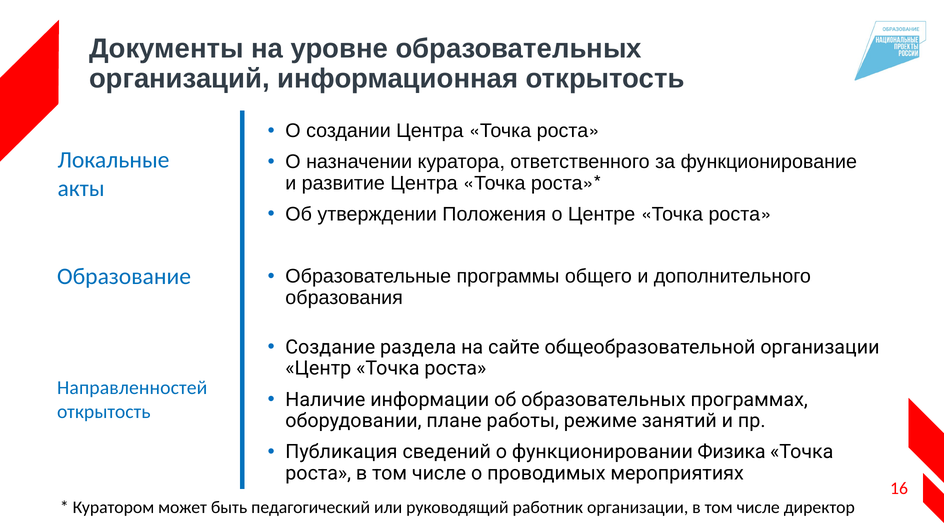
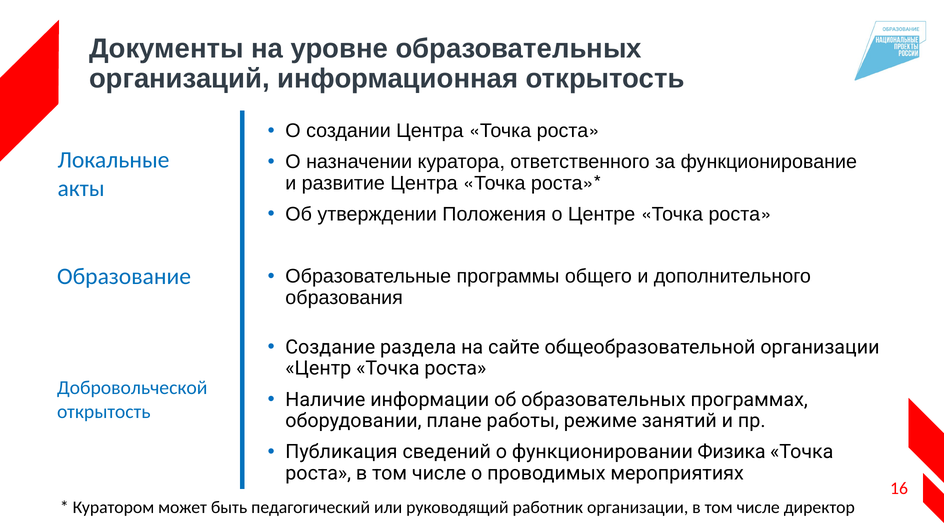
Направленностей: Направленностей -> Добровольческой (132, 388)
